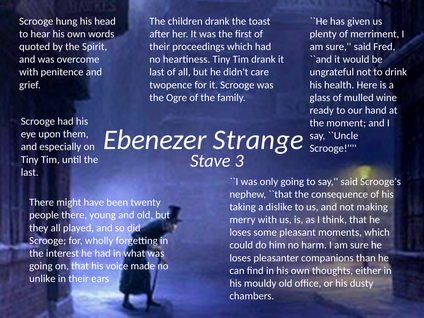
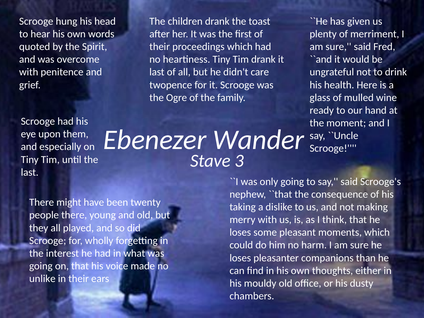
Strange: Strange -> Wander (259, 140)
